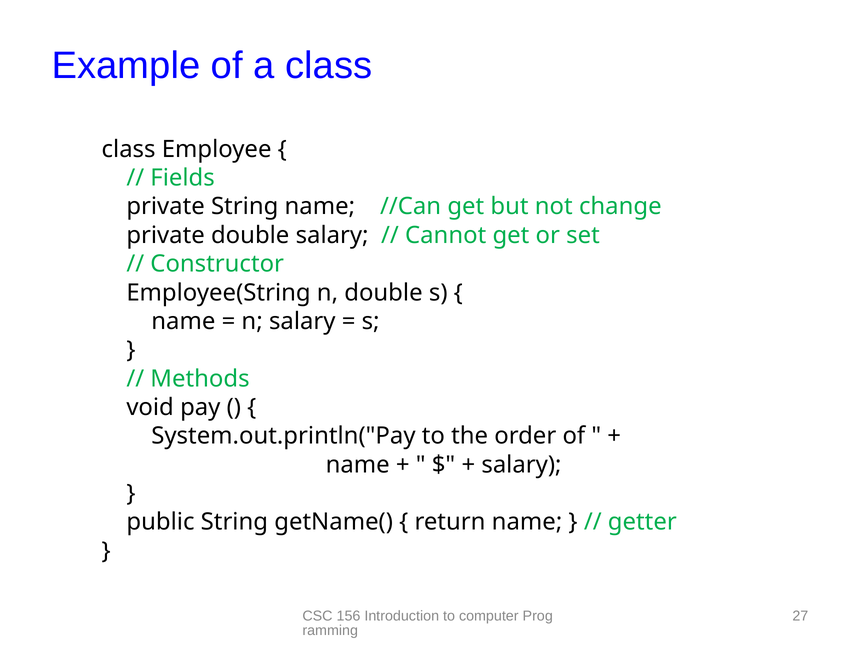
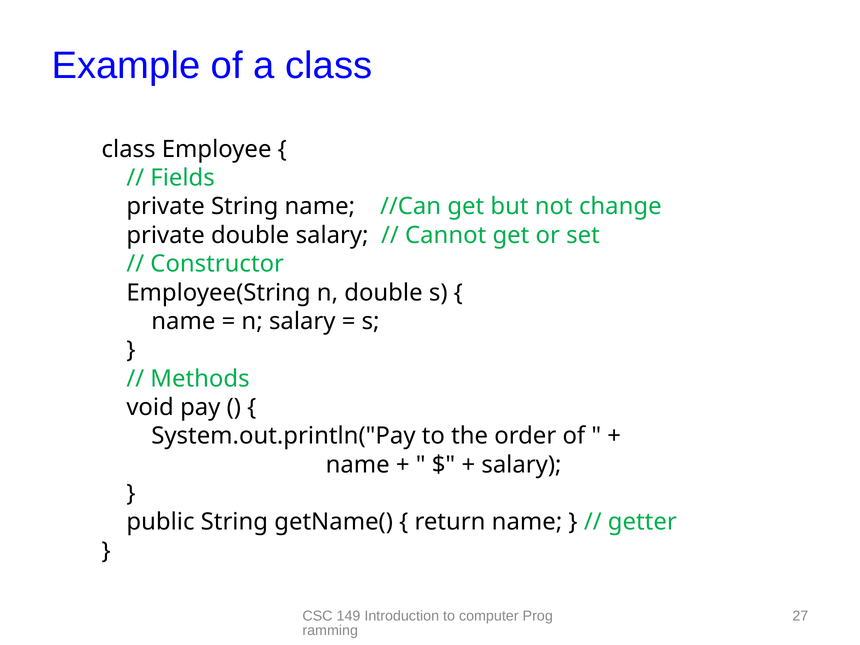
156: 156 -> 149 (348, 616)
